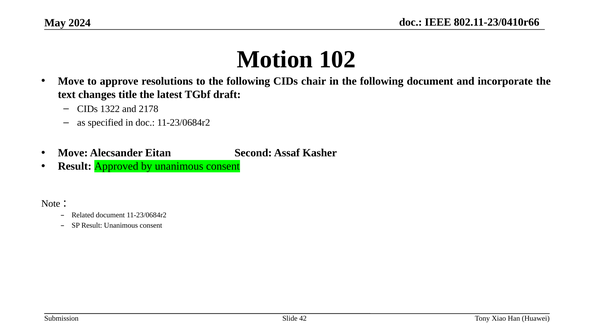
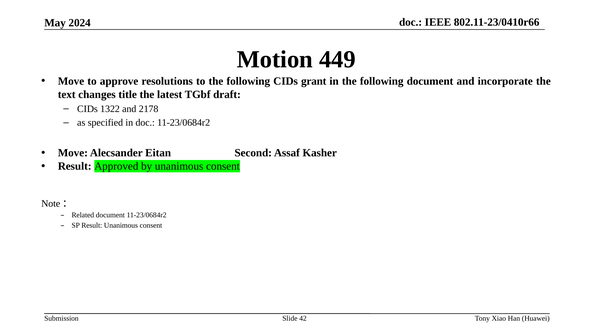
102: 102 -> 449 (337, 59)
chair: chair -> grant (314, 81)
